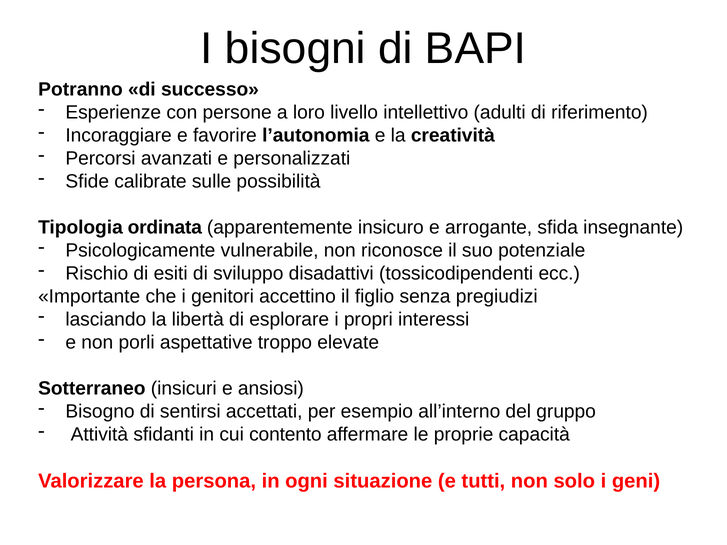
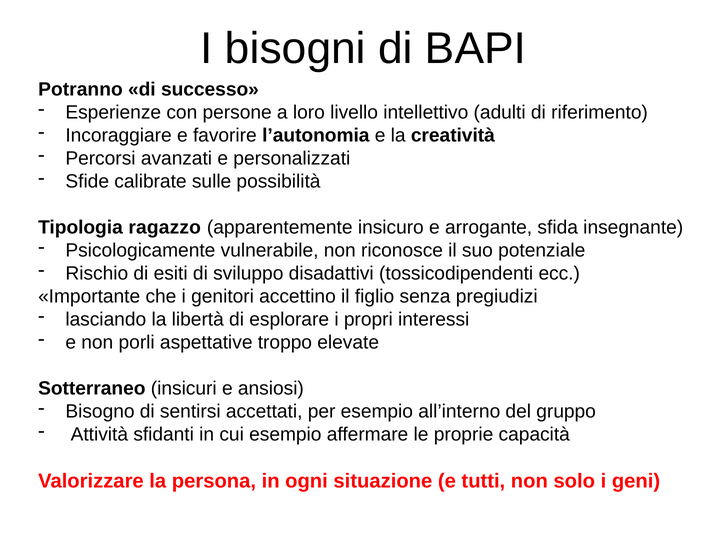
ordinata: ordinata -> ragazzo (165, 227)
cui contento: contento -> esempio (285, 435)
